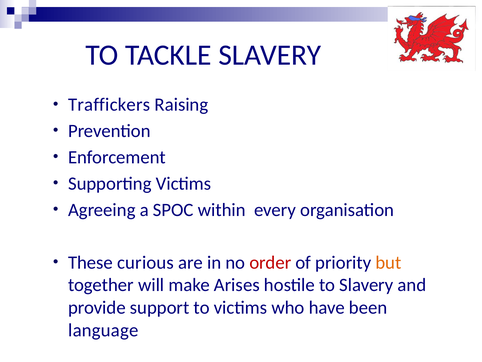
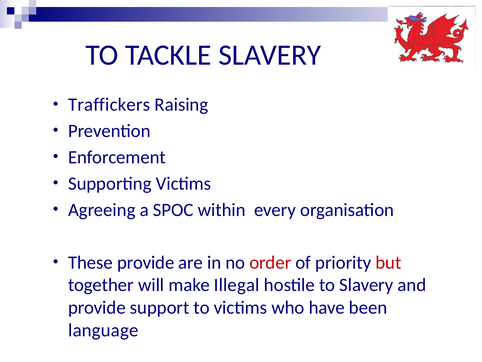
These curious: curious -> provide (146, 262)
but colour: orange -> red (388, 262)
Arises: Arises -> Illegal (237, 285)
